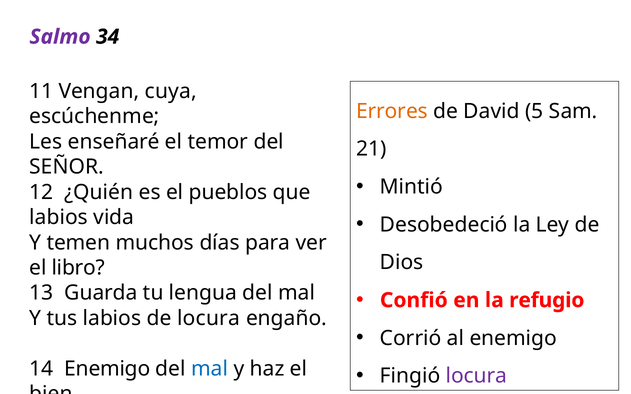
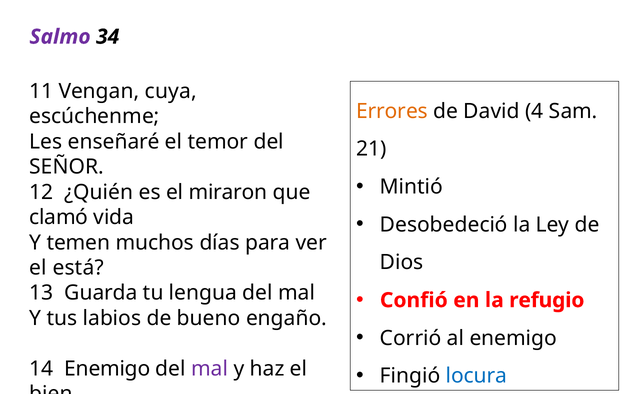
5: 5 -> 4 (534, 111)
pueblos: pueblos -> miraron (228, 192)
labios: labios -> clamó (59, 218)
libro: libro -> está (78, 268)
de locura: locura -> bueno (209, 319)
mal colour: blue -> purple (210, 369)
locura colour: purple -> blue (476, 376)
